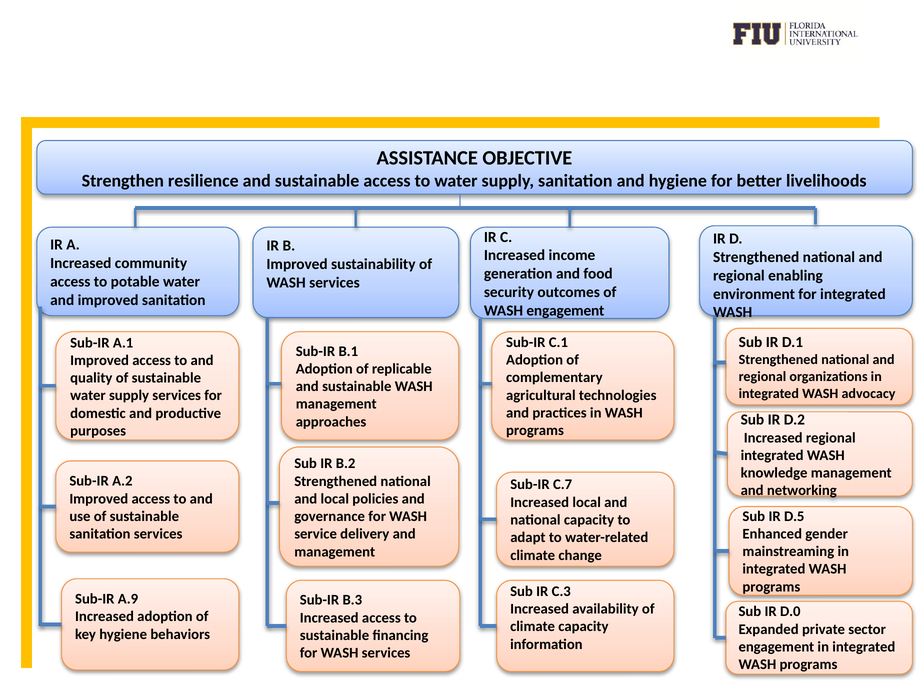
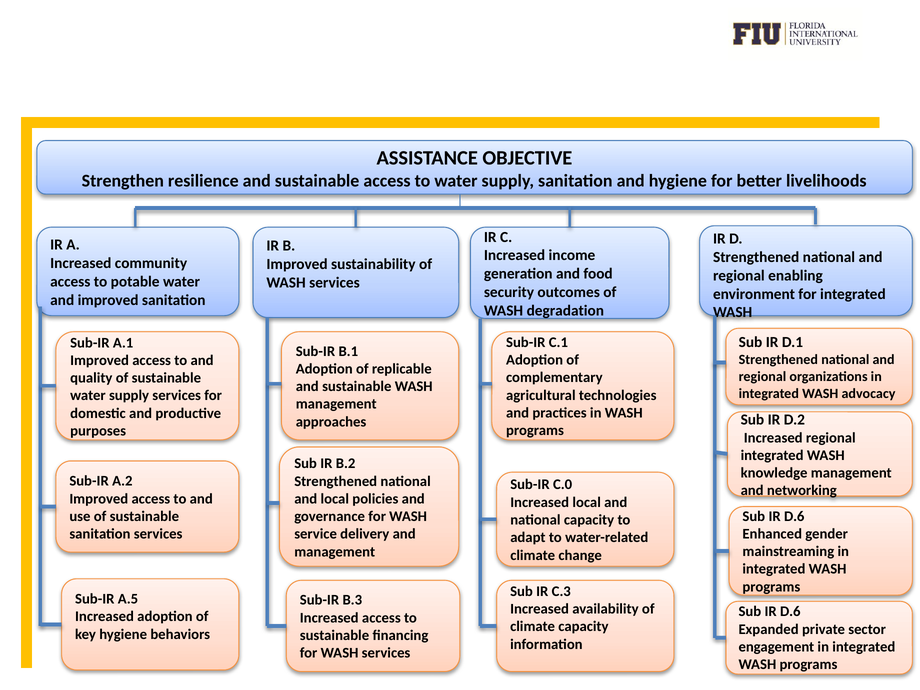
WASH engagement: engagement -> degradation (565, 311)
C.7: C.7 -> C.0 (563, 485)
D.5: D.5 -> D.6 (794, 516)
A.9: A.9 -> A.5 (128, 599)
D.0: D.0 -> D.6 (790, 612)
